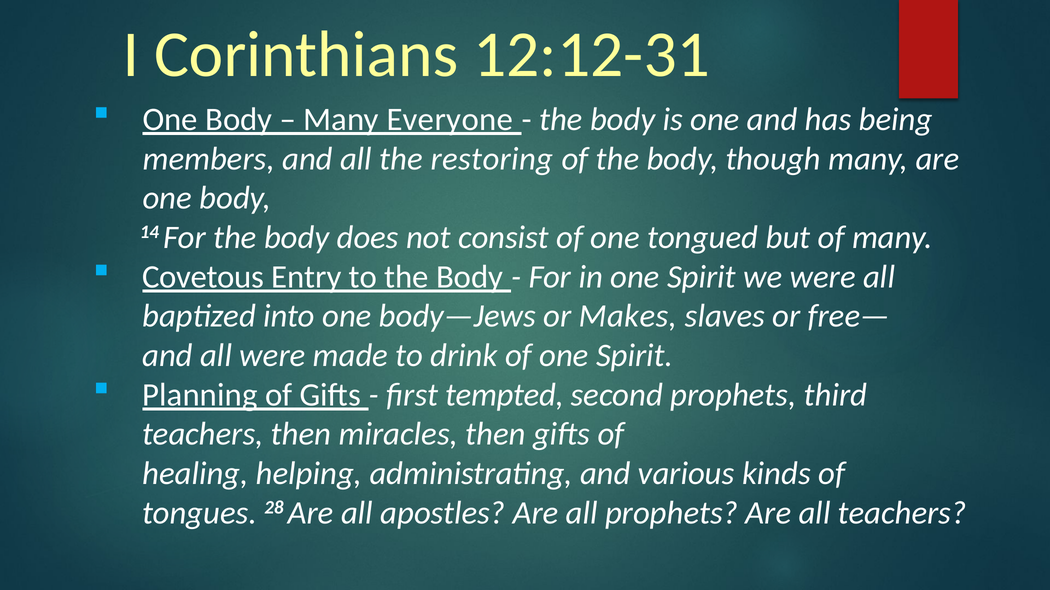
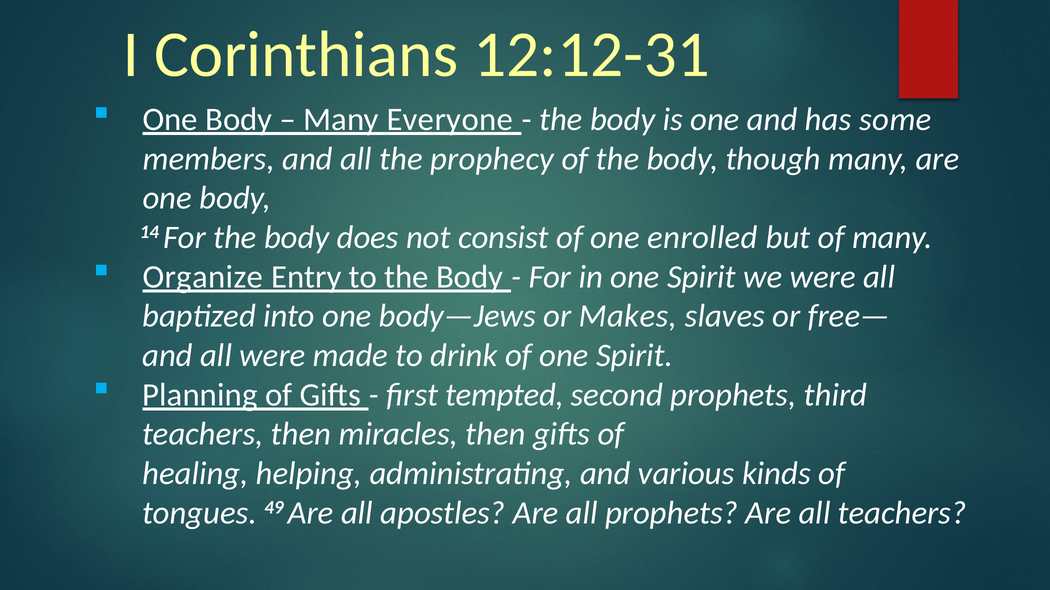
being: being -> some (895, 120)
restoring: restoring -> prophecy (492, 159)
tongued: tongued -> enrolled (703, 238)
Covetous: Covetous -> Organize (203, 277)
28: 28 -> 49 (274, 508)
